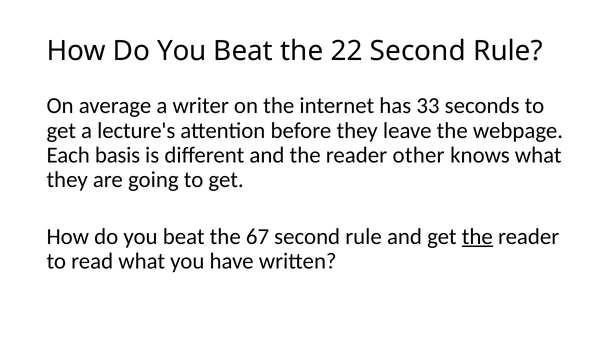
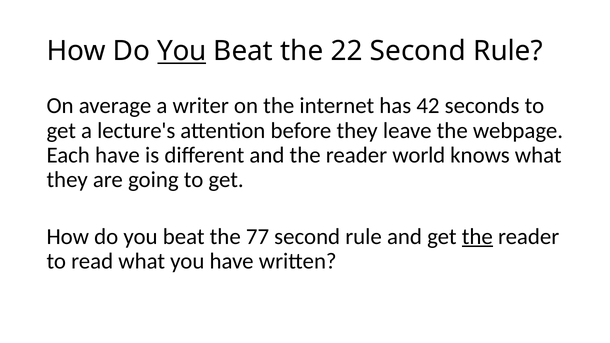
You underline: none -> present (182, 51)
33: 33 -> 42 (428, 106)
Each basis: basis -> have (117, 155)
other: other -> world (419, 155)
67: 67 -> 77 (258, 237)
